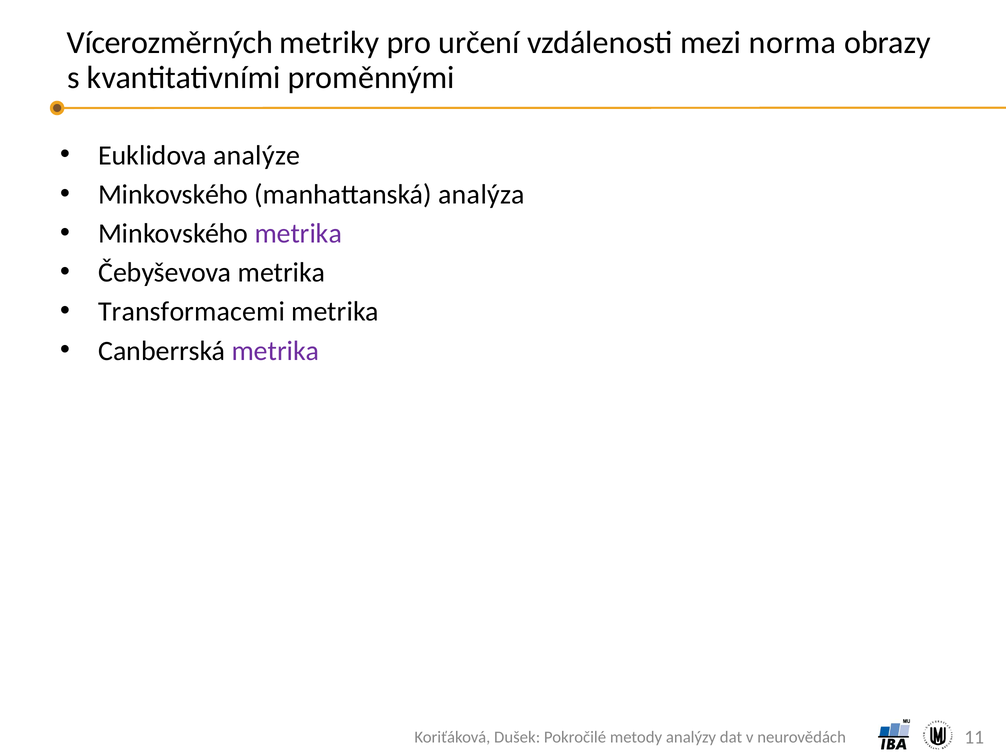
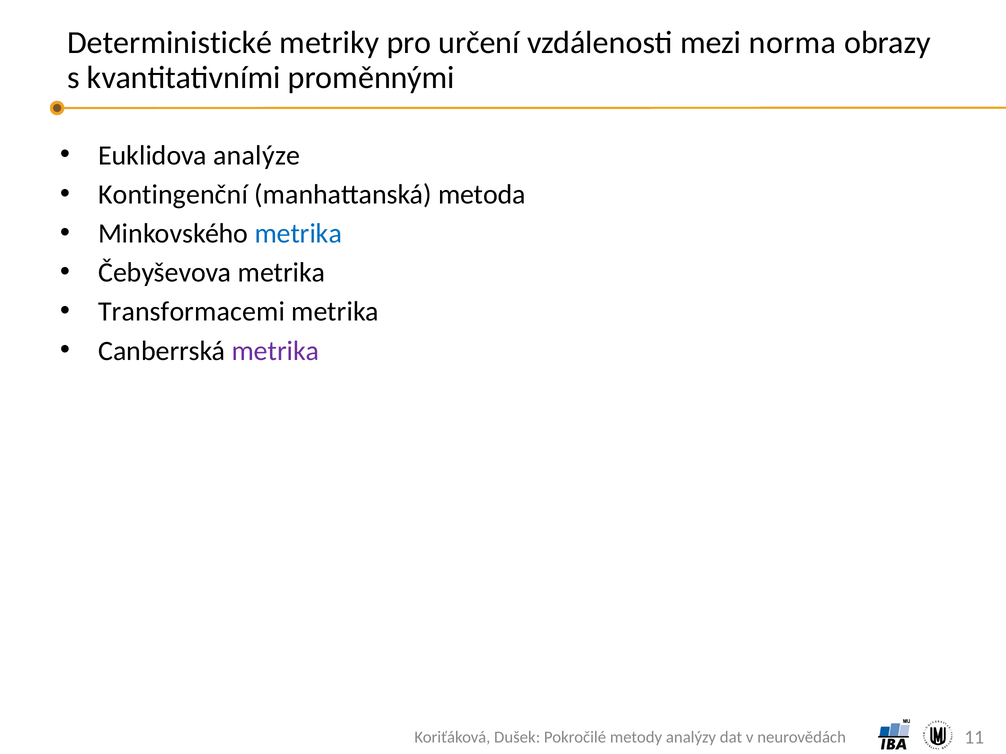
Vícerozměrných: Vícerozměrných -> Deterministické (170, 43)
Minkovského: Minkovského -> Kontingenční (173, 195)
analýza: analýza -> metoda (482, 195)
metrika colour: purple -> blue (298, 234)
